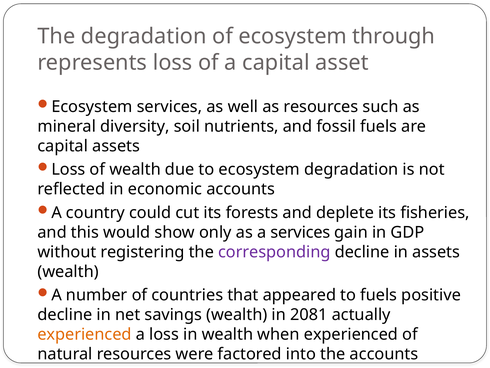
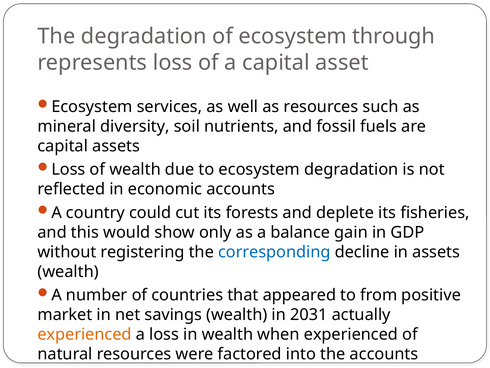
a services: services -> balance (300, 232)
corresponding colour: purple -> blue (274, 252)
to fuels: fuels -> from (379, 295)
decline: decline -> market (65, 314)
2081: 2081 -> 2031 (309, 314)
